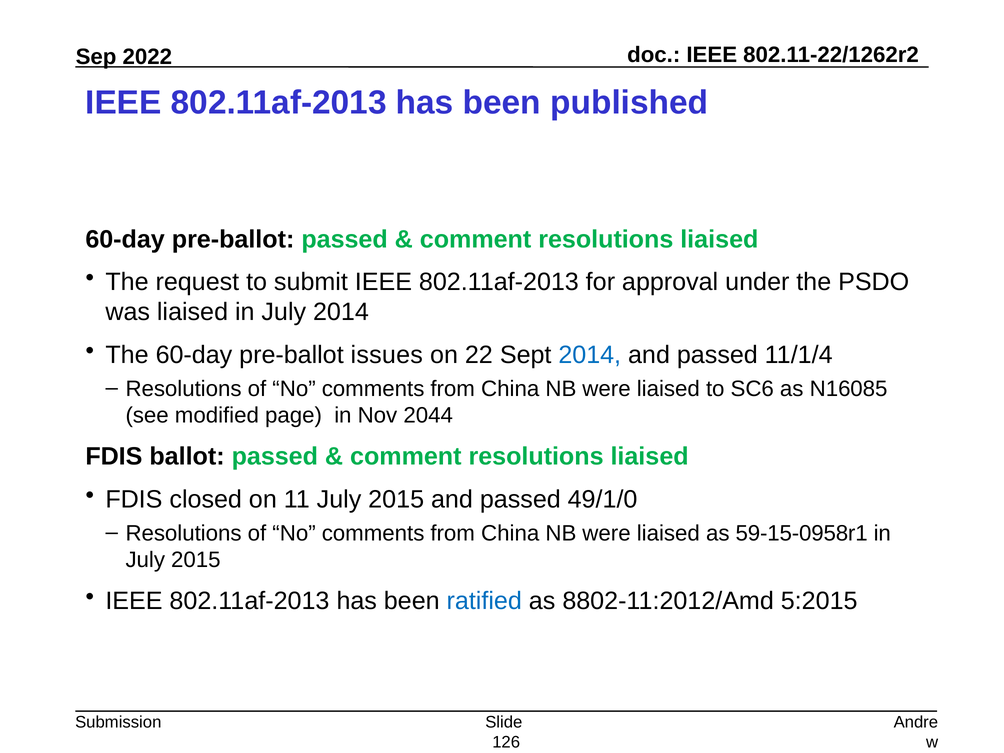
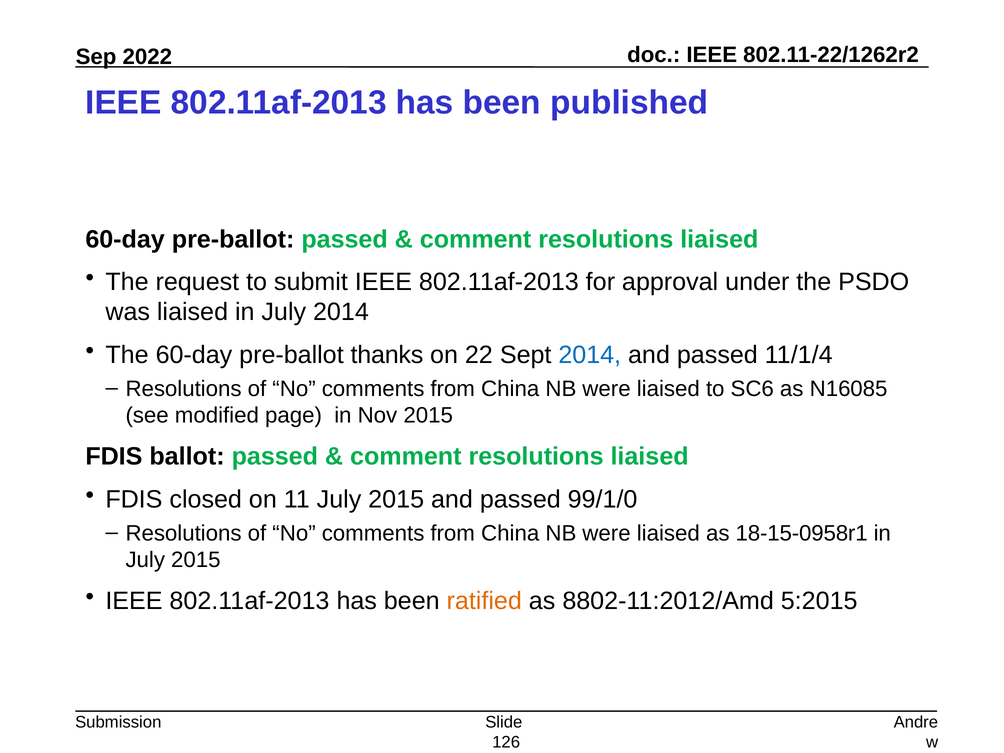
issues: issues -> thanks (387, 355)
Nov 2044: 2044 -> 2015 (428, 415)
49/1/0: 49/1/0 -> 99/1/0 (603, 499)
59-15-0958r1: 59-15-0958r1 -> 18-15-0958r1 (802, 533)
ratified colour: blue -> orange (484, 601)
